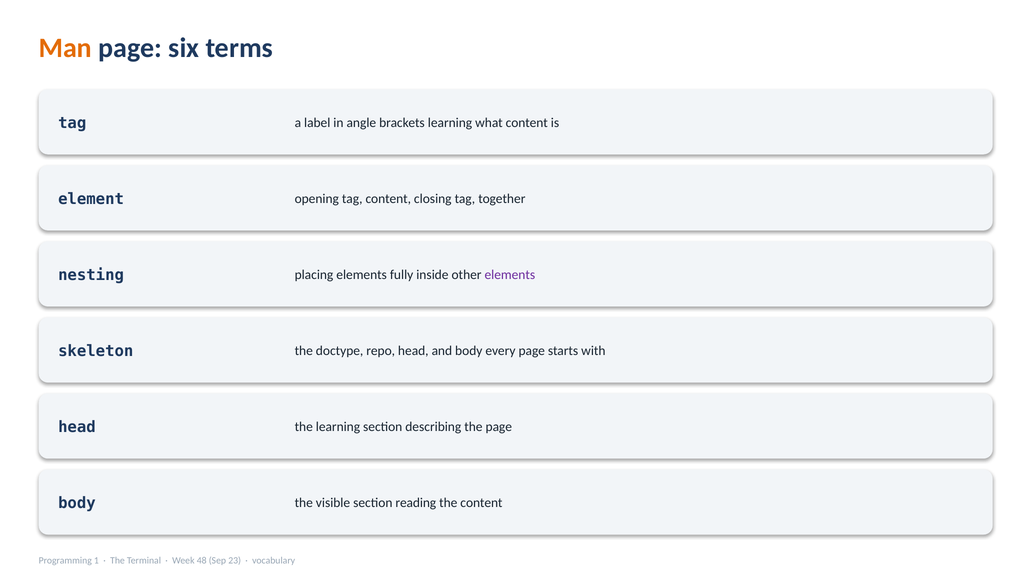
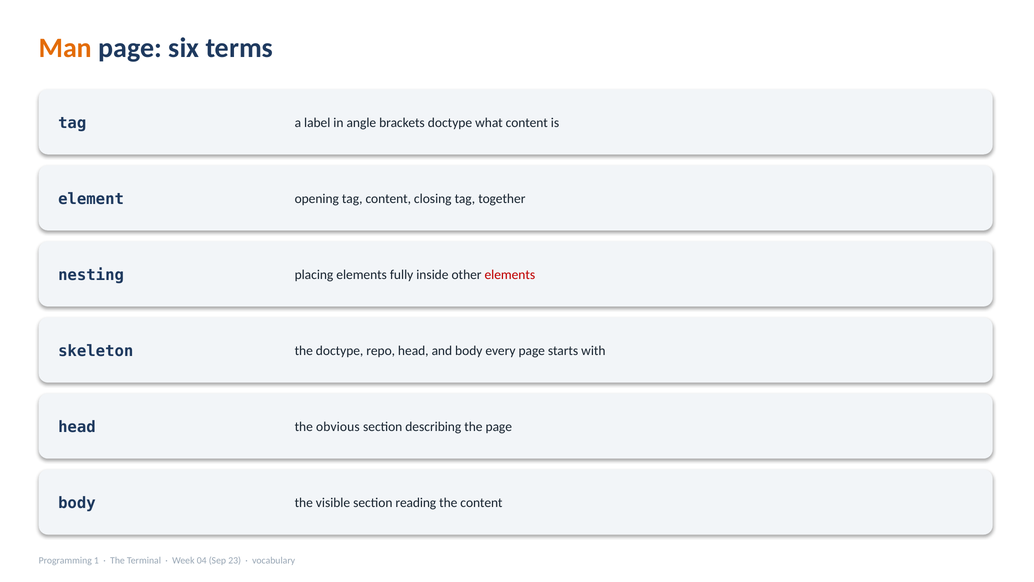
brackets learning: learning -> doctype (450, 123)
elements colour: purple -> red (510, 275)
the learning: learning -> obvious (338, 427)
48: 48 -> 04 (202, 560)
